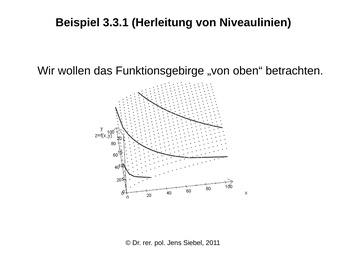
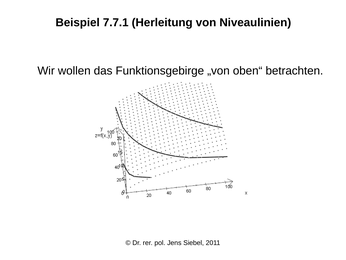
3.3.1: 3.3.1 -> 7.7.1 (116, 22)
